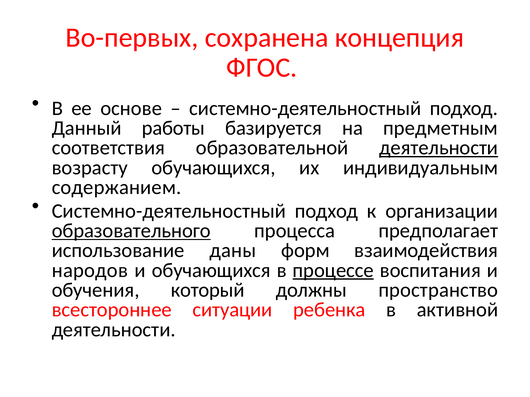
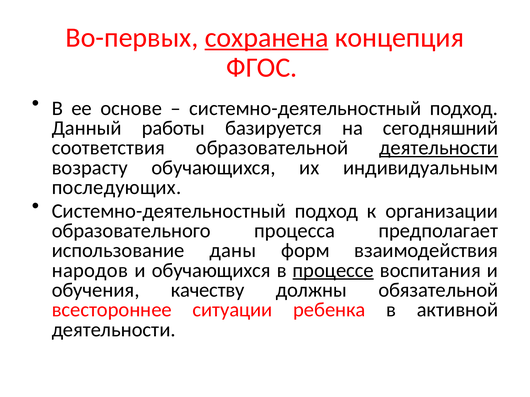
сохранена underline: none -> present (267, 38)
предметным: предметным -> сегодняшний (441, 128)
содержанием: содержанием -> последующих (117, 188)
образовательного underline: present -> none (131, 231)
который: который -> качеству (208, 290)
пространство: пространство -> обязательной (438, 290)
